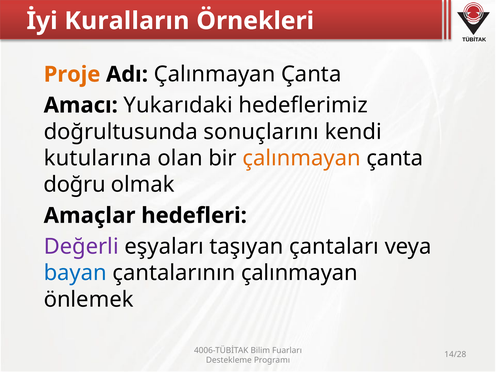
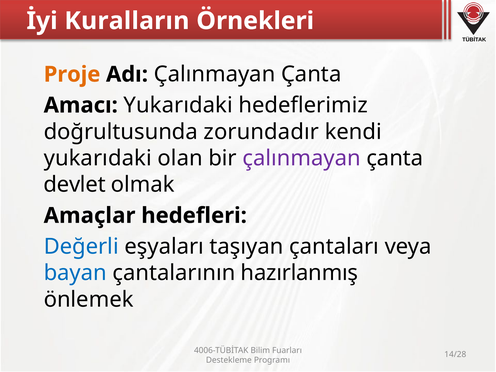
sonuçlarını: sonuçlarını -> zorundadır (261, 132)
kutularına: kutularına -> yukarıdaki (98, 158)
çalınmayan colour: orange -> purple (302, 158)
doğru: doğru -> devlet (75, 185)
Değerli colour: purple -> blue (81, 246)
çantalarının çalınmayan: çalınmayan -> hazırlanmış (299, 273)
